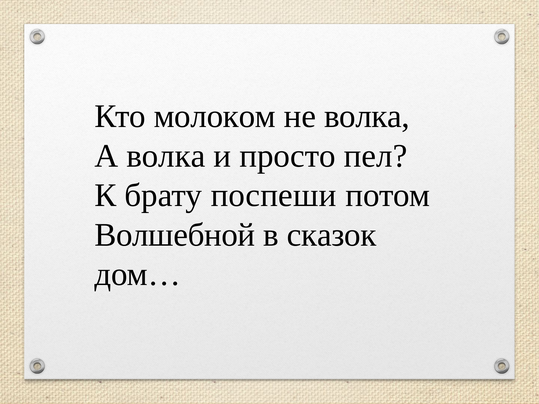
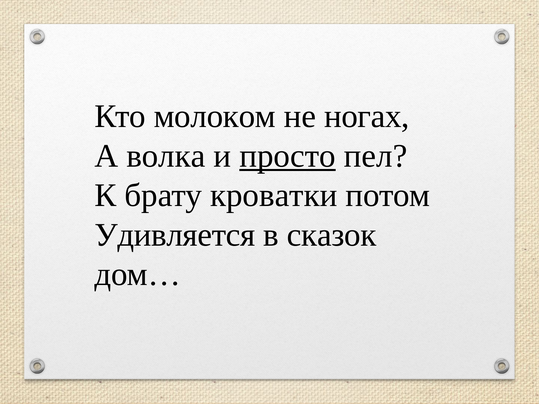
не волка: волка -> ногах (367, 116)
просто underline: none -> present (288, 156)
поспеши: поспеши -> кроватки (274, 195)
Волшебной: Волшебной -> Удивляется (175, 235)
